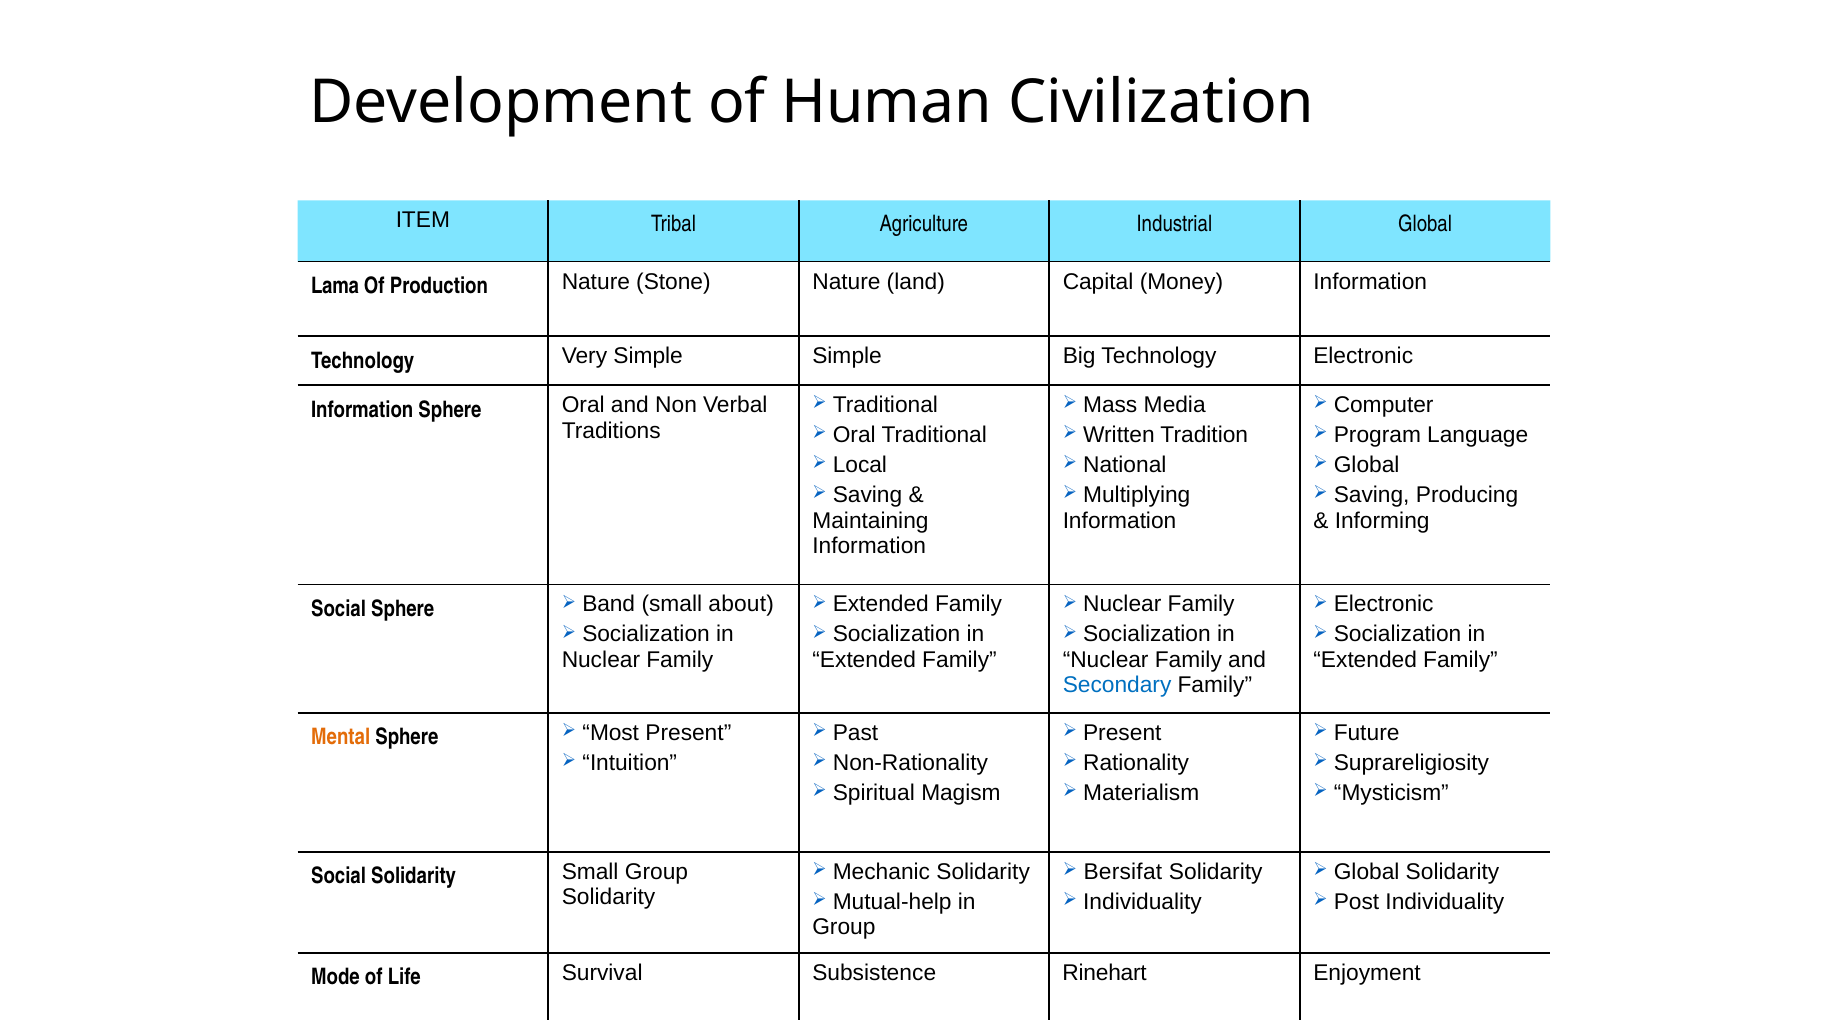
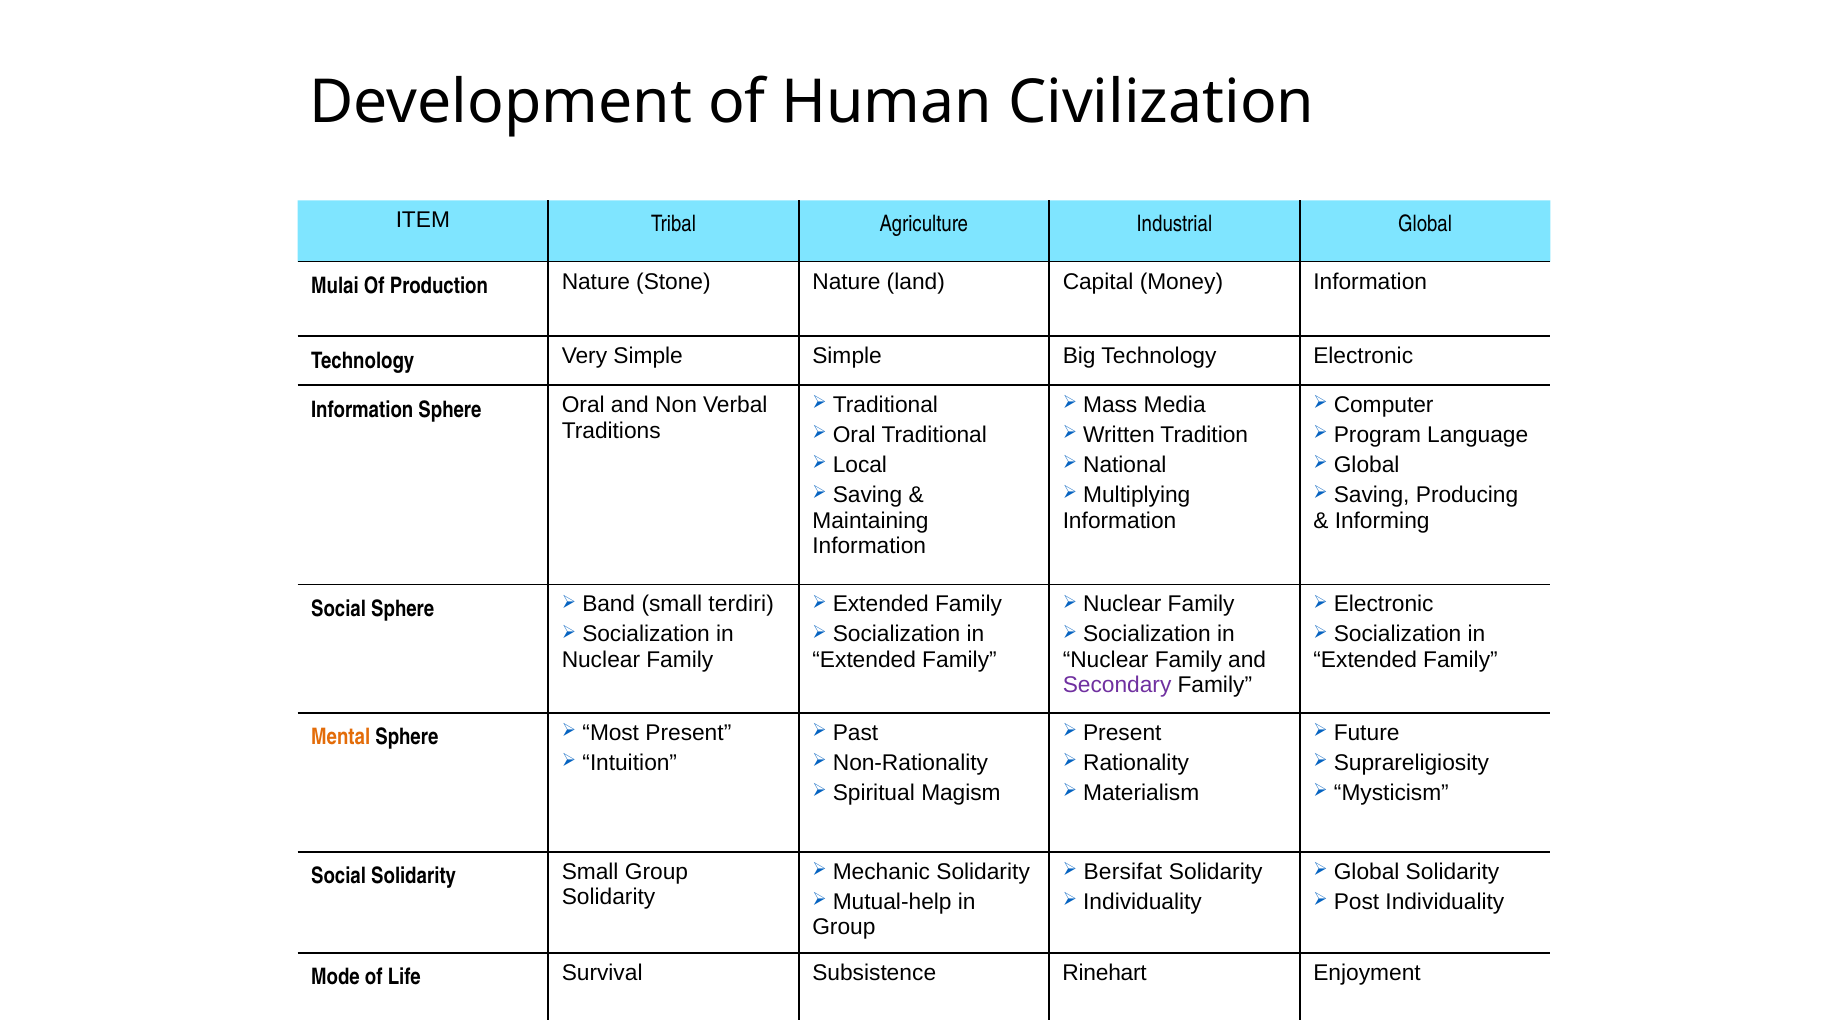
Lama: Lama -> Mulai (335, 286)
about: about -> terdiri (741, 605)
Secondary colour: blue -> purple (1117, 686)
